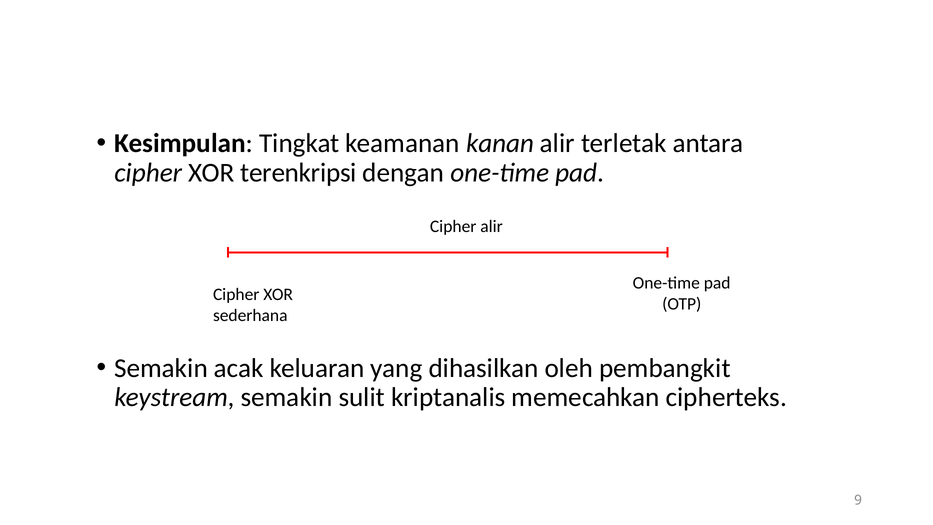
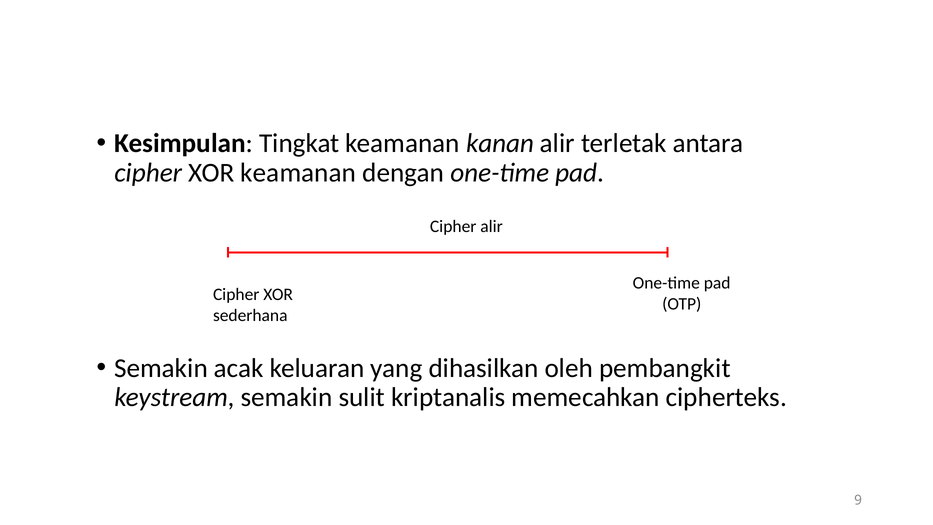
XOR terenkripsi: terenkripsi -> keamanan (298, 173)
